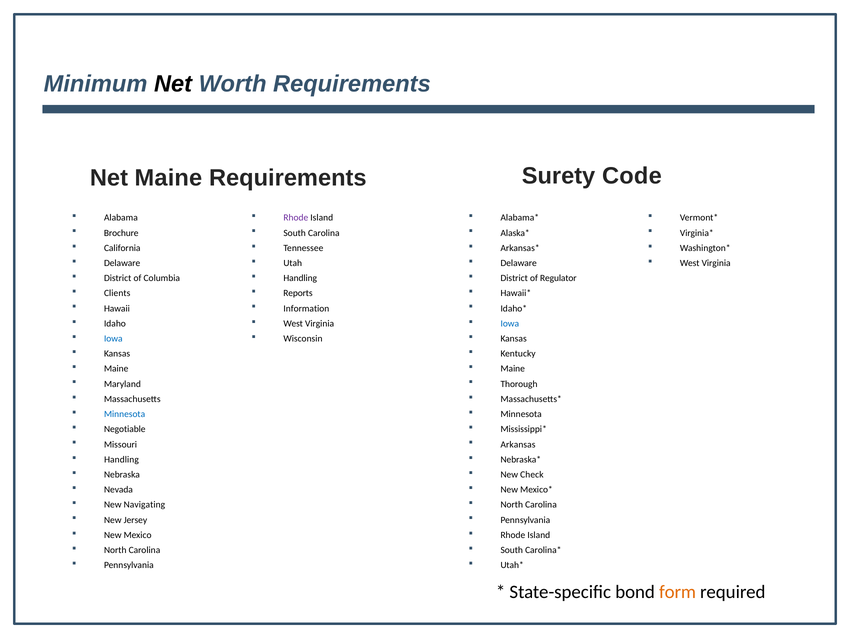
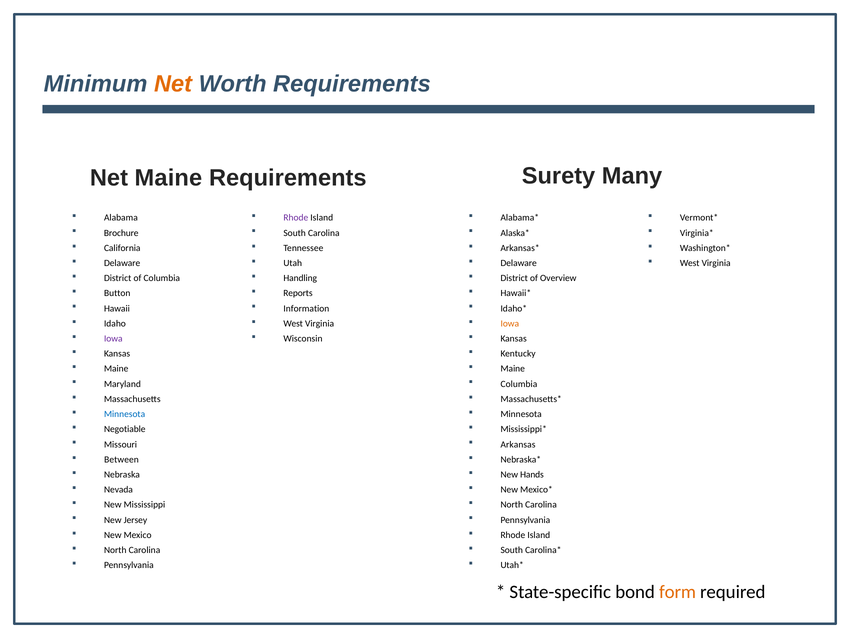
Net colour: black -> orange (173, 84)
Code: Code -> Many (632, 176)
Regulator: Regulator -> Overview (558, 278)
Clients: Clients -> Button (117, 293)
Iowa colour: blue -> orange (510, 323)
Iowa colour: blue -> purple (113, 338)
Thorough: Thorough -> Columbia (519, 384)
Handling: Handling -> Between (121, 459)
Check: Check -> Hands (532, 474)
Navigating: Navigating -> Mississippi (144, 504)
